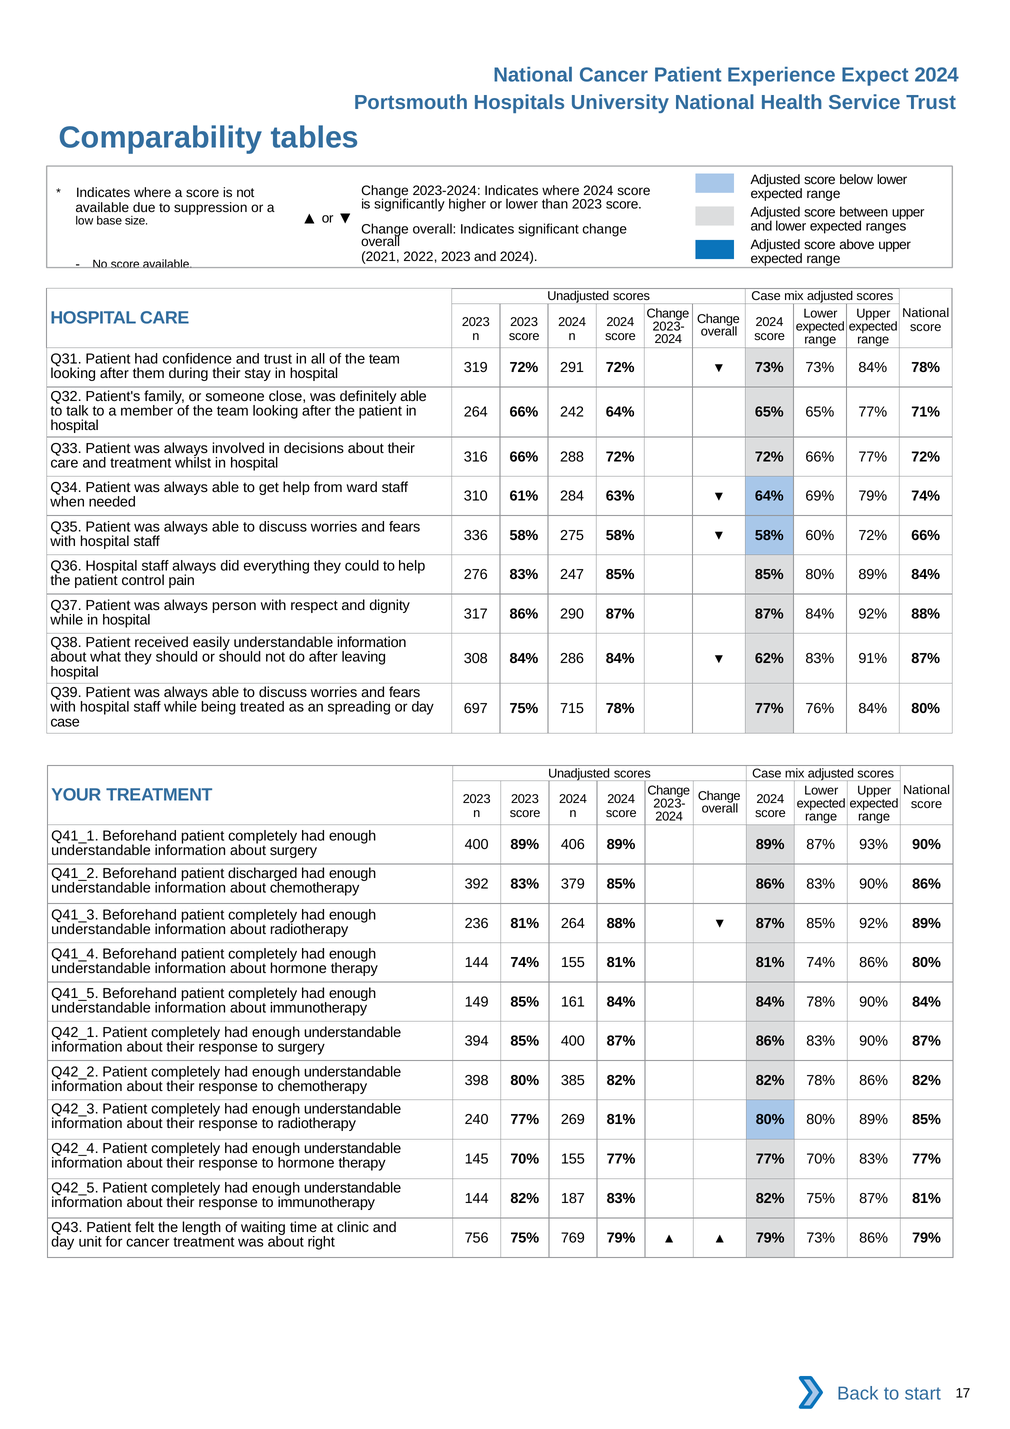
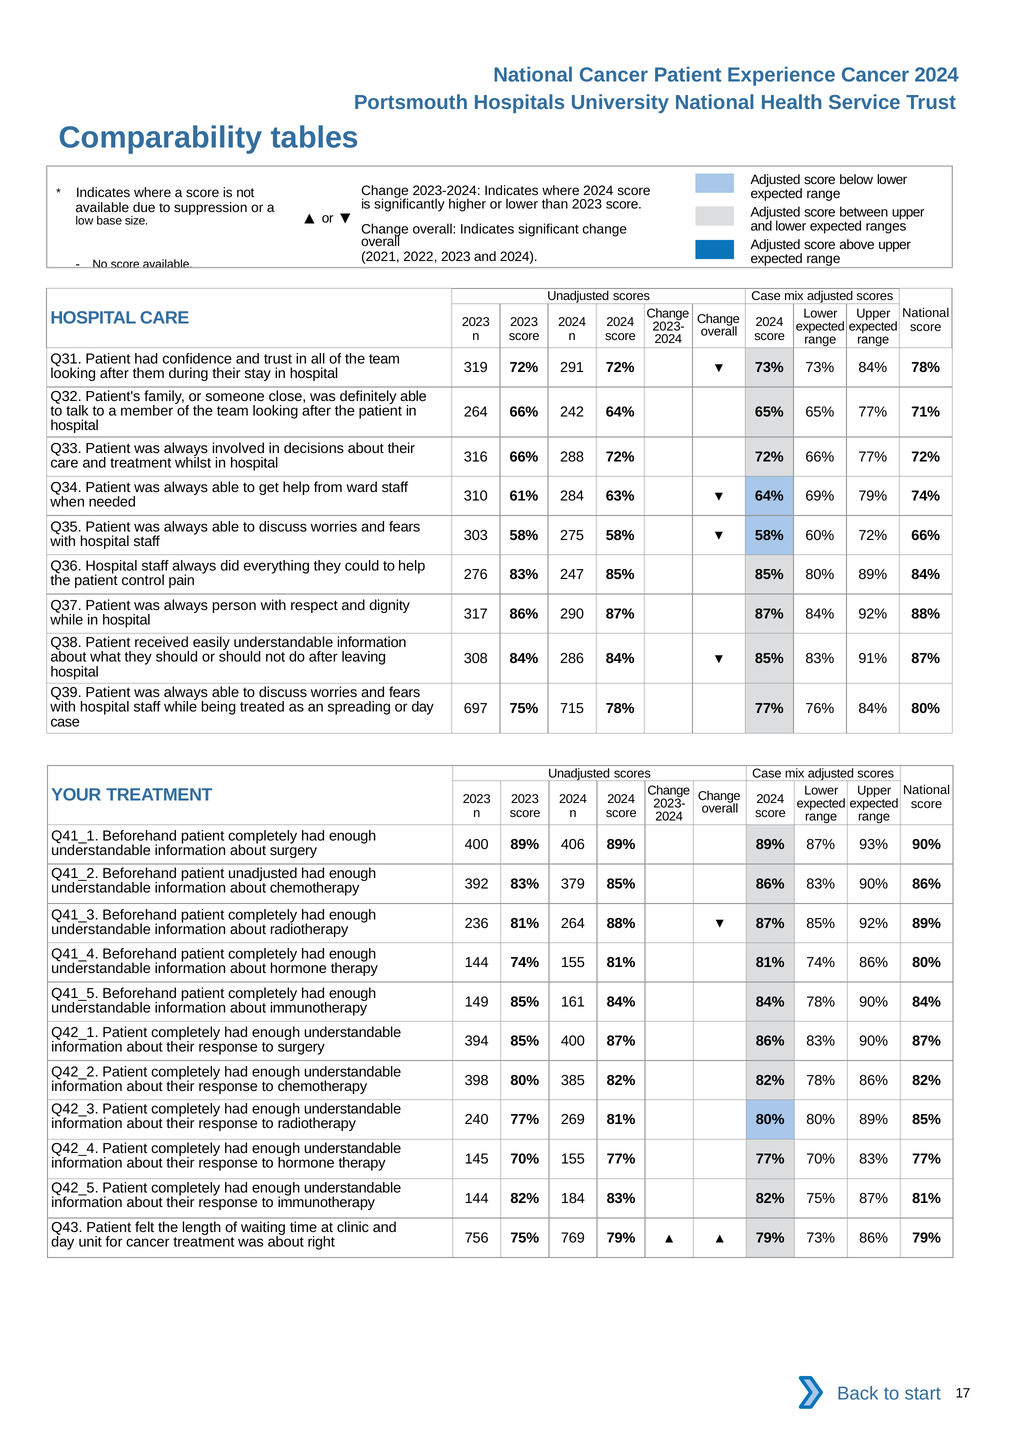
Experience Expect: Expect -> Cancer (875, 75)
336: 336 -> 303 (476, 535)
62%: 62% -> 85% (769, 659)
patient discharged: discharged -> unadjusted (263, 874)
187: 187 -> 184 (573, 1199)
